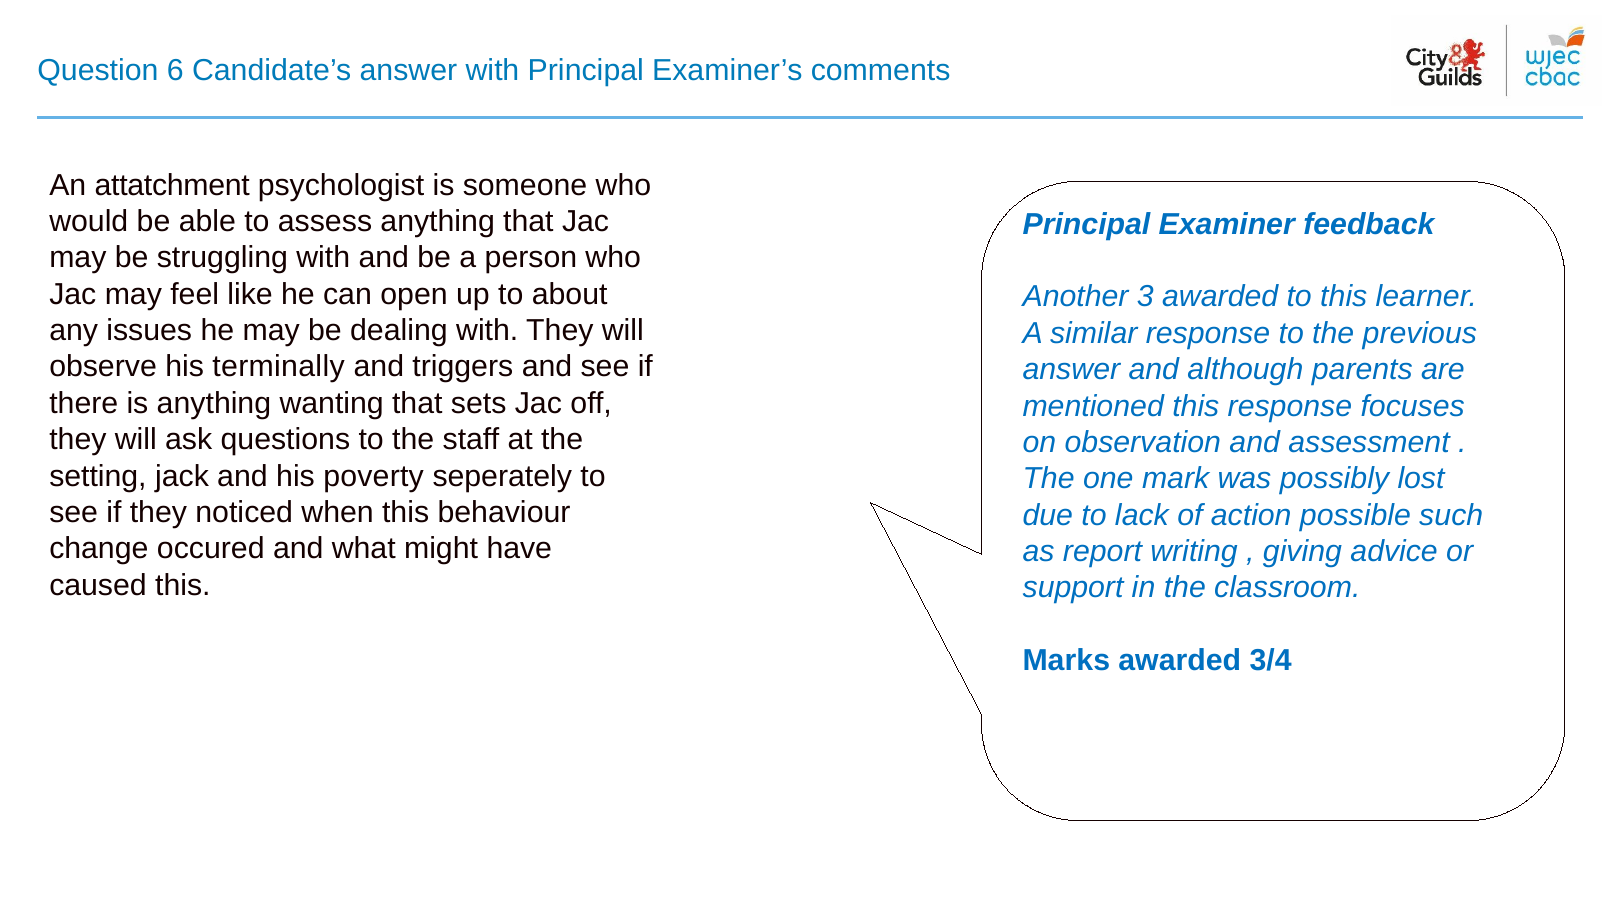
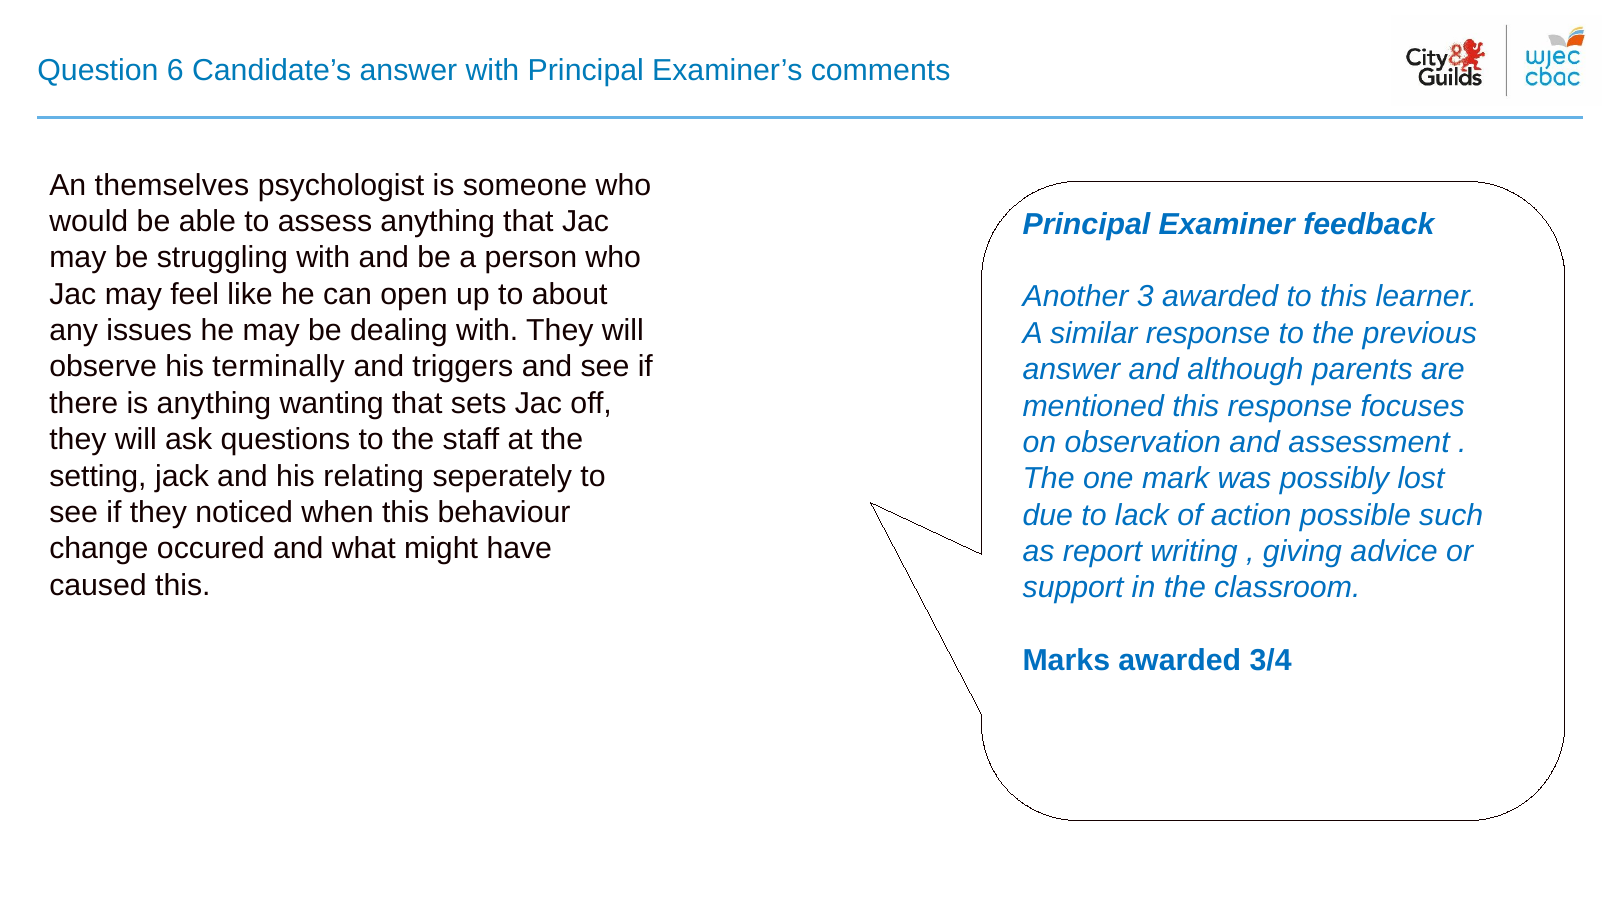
attatchment: attatchment -> themselves (172, 185)
poverty: poverty -> relating (374, 476)
